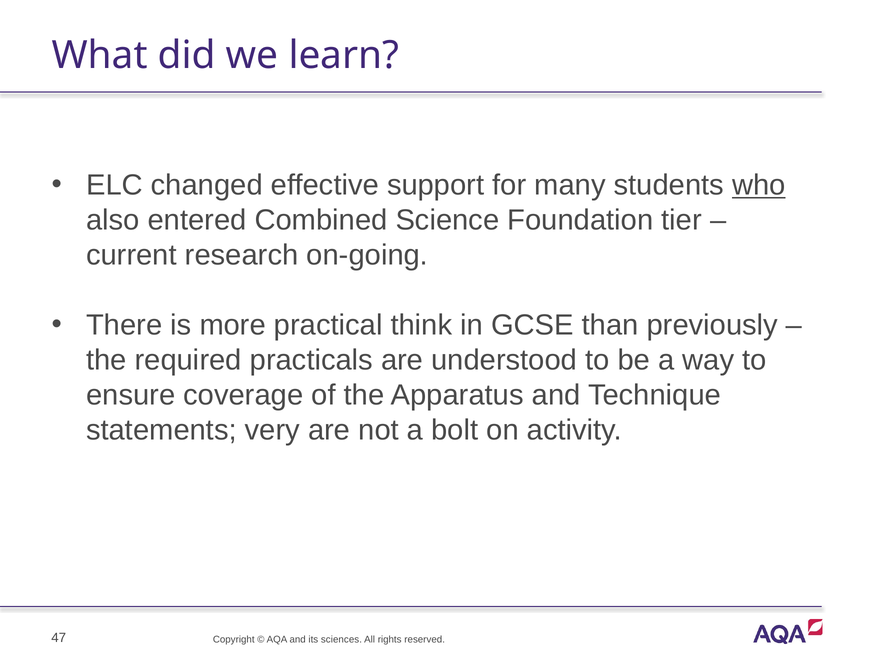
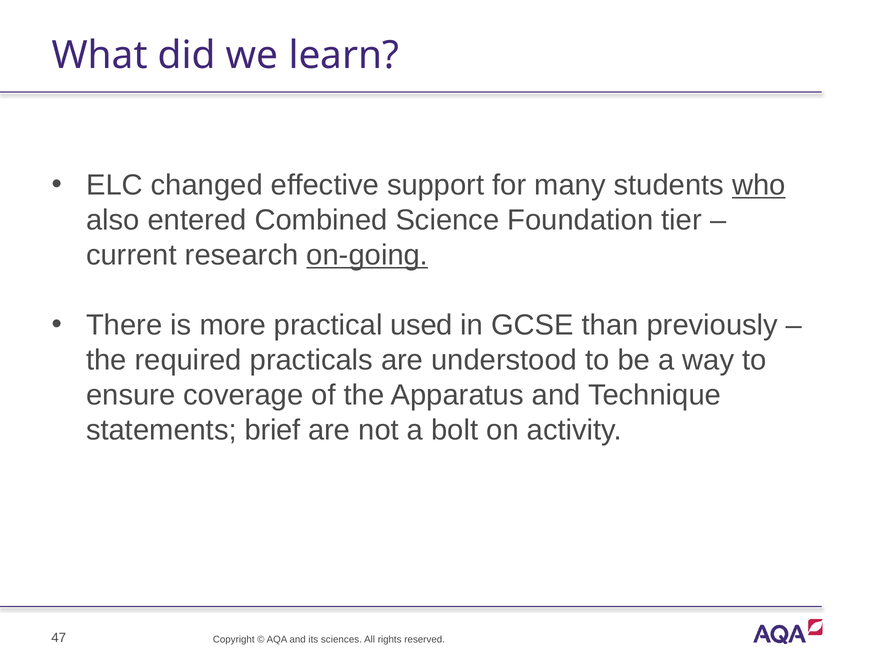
on-going underline: none -> present (367, 255)
think: think -> used (422, 325)
very: very -> brief (273, 430)
